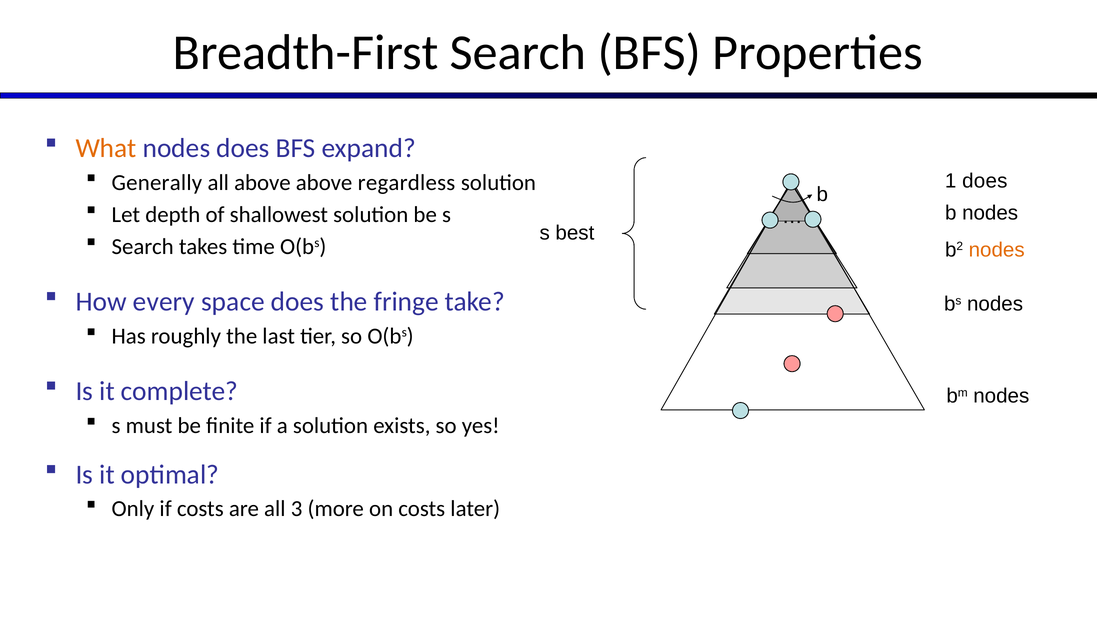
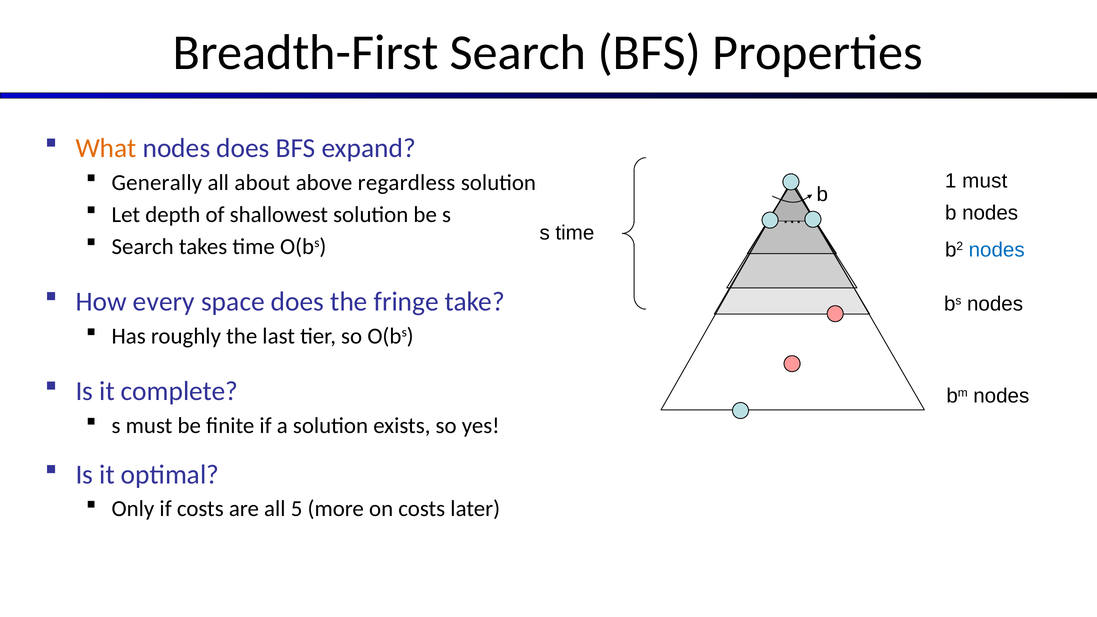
all above: above -> about (262, 183)
1 does: does -> must (985, 181)
s best: best -> time (575, 233)
nodes colour: orange -> blue (997, 250)
3: 3 -> 5 (297, 509)
